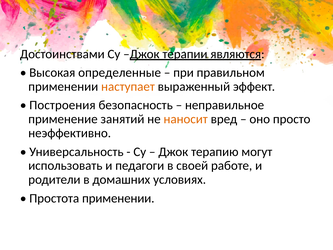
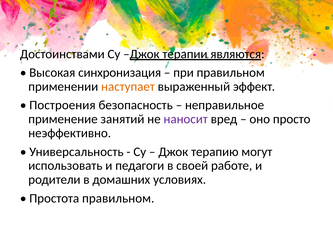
определенные: определенные -> синхронизация (120, 73)
наносит colour: orange -> purple (186, 119)
Простота применении: применении -> правильном (118, 198)
